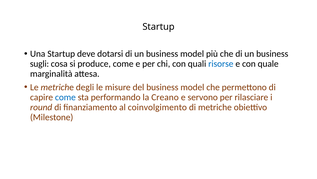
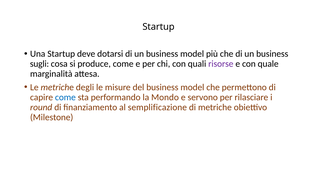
risorse colour: blue -> purple (221, 64)
Creano: Creano -> Mondo (165, 97)
coinvolgimento: coinvolgimento -> semplificazione (157, 107)
